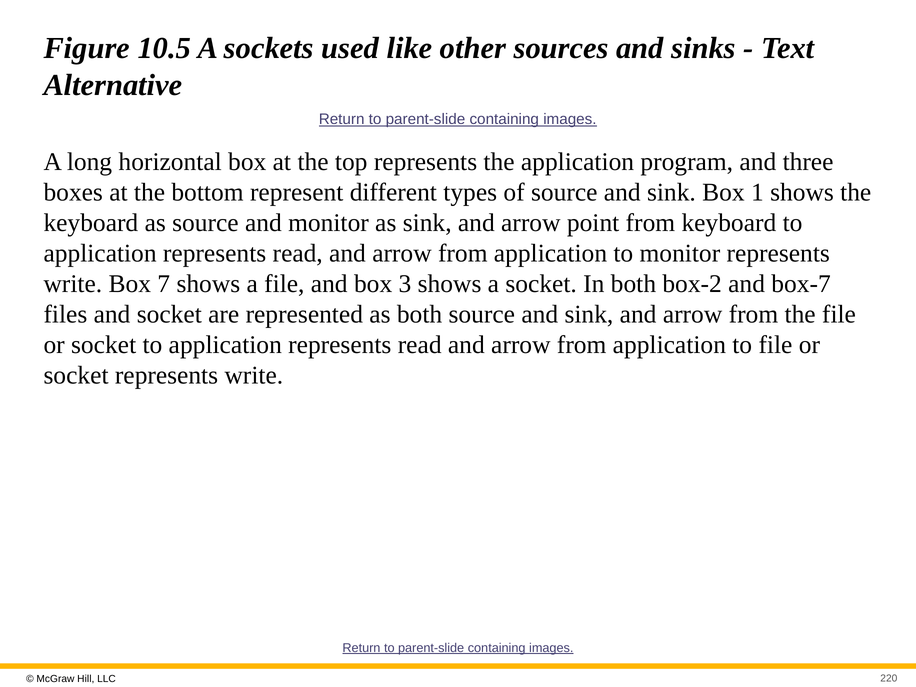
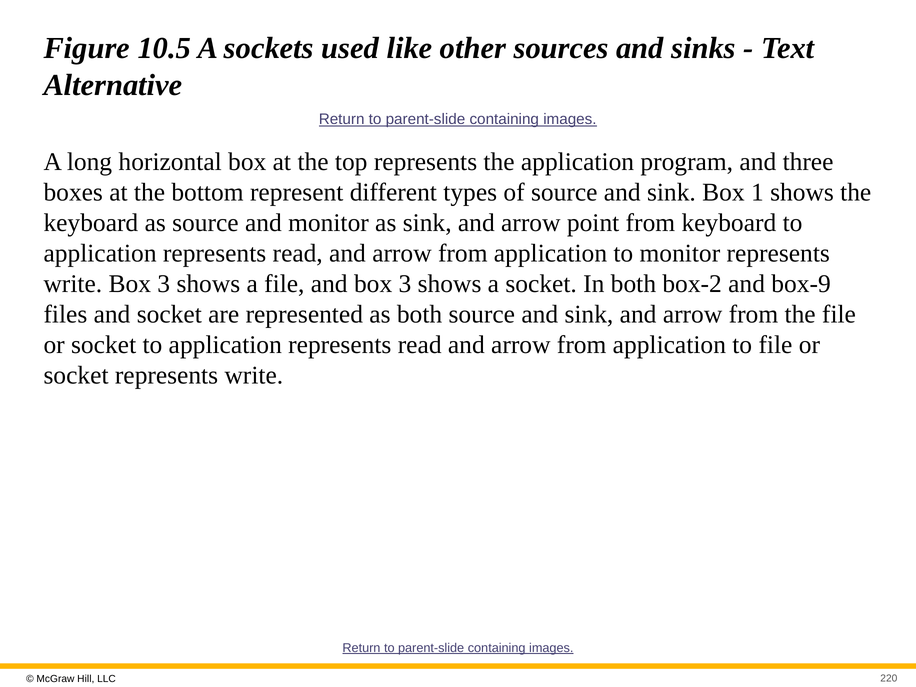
write Box 7: 7 -> 3 (164, 284)
box-7: box-7 -> box-9 (801, 284)
